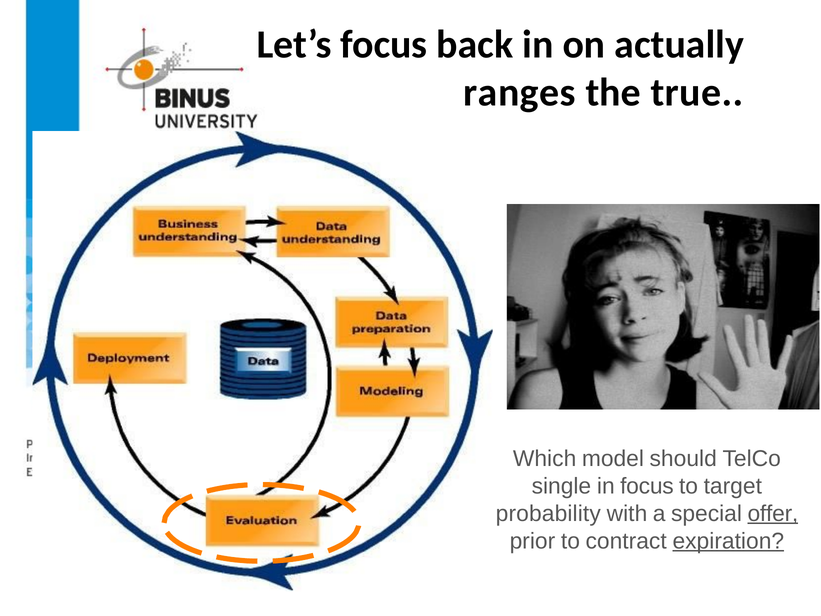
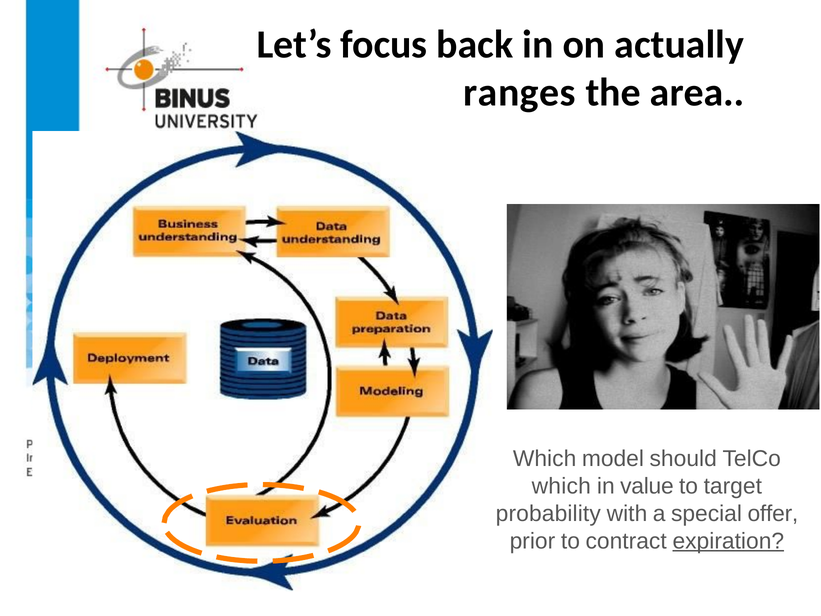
true: true -> area (697, 92)
single: single -> which (561, 486)
in focus: focus -> value (647, 486)
offer underline: present -> none (773, 513)
